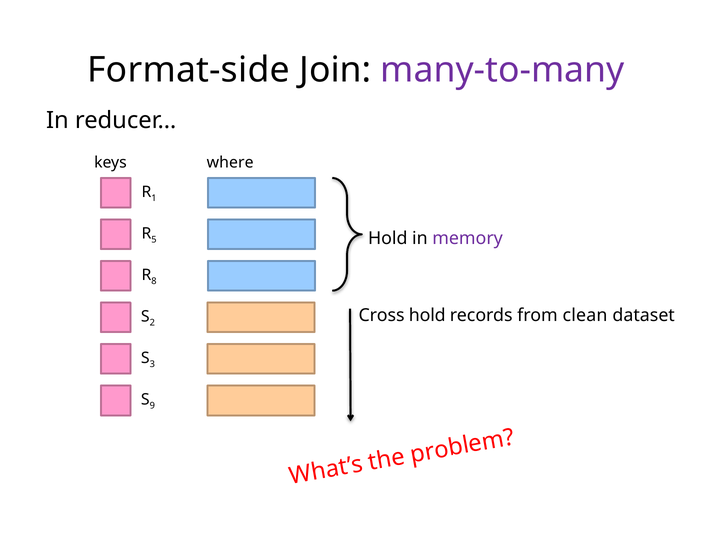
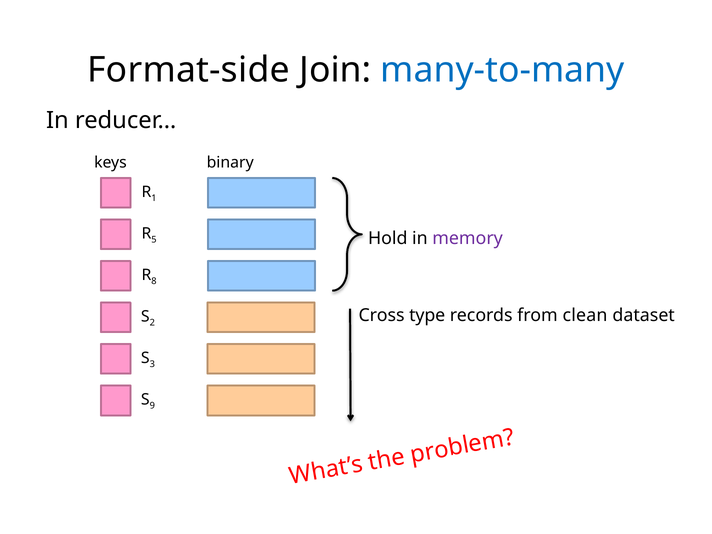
many-to-many colour: purple -> blue (502, 70)
where: where -> binary (230, 162)
Cross hold: hold -> type (427, 315)
